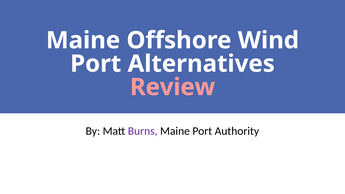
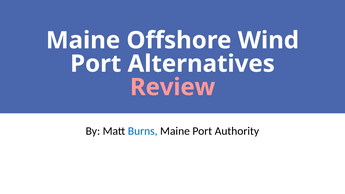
Burns colour: purple -> blue (143, 131)
